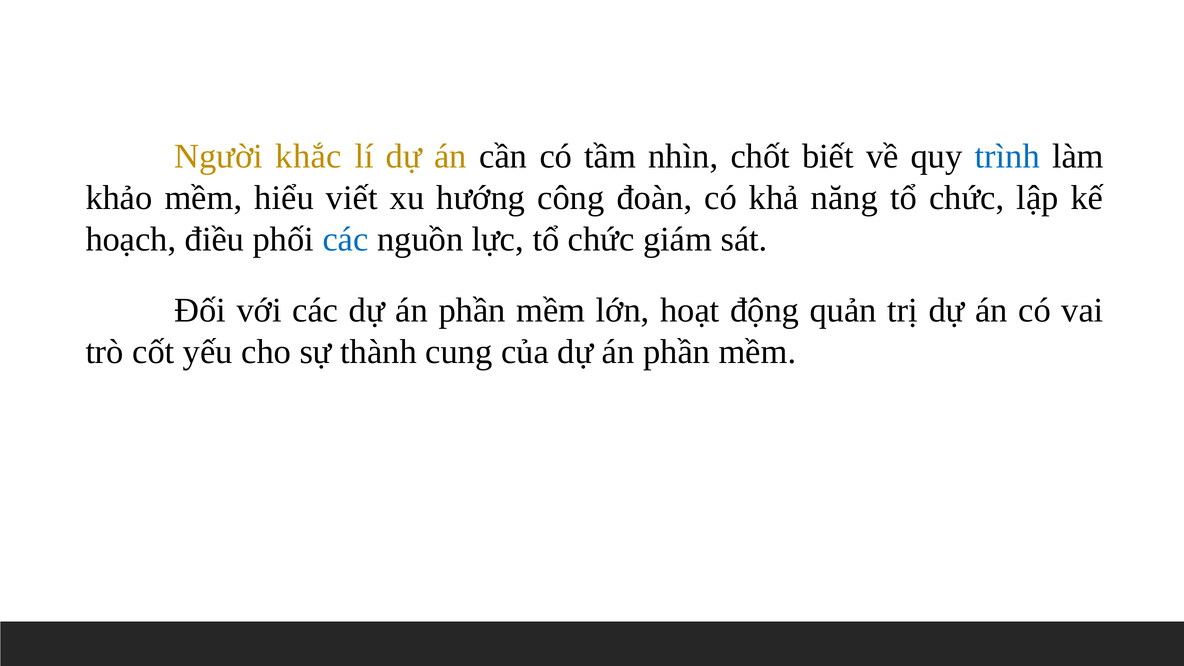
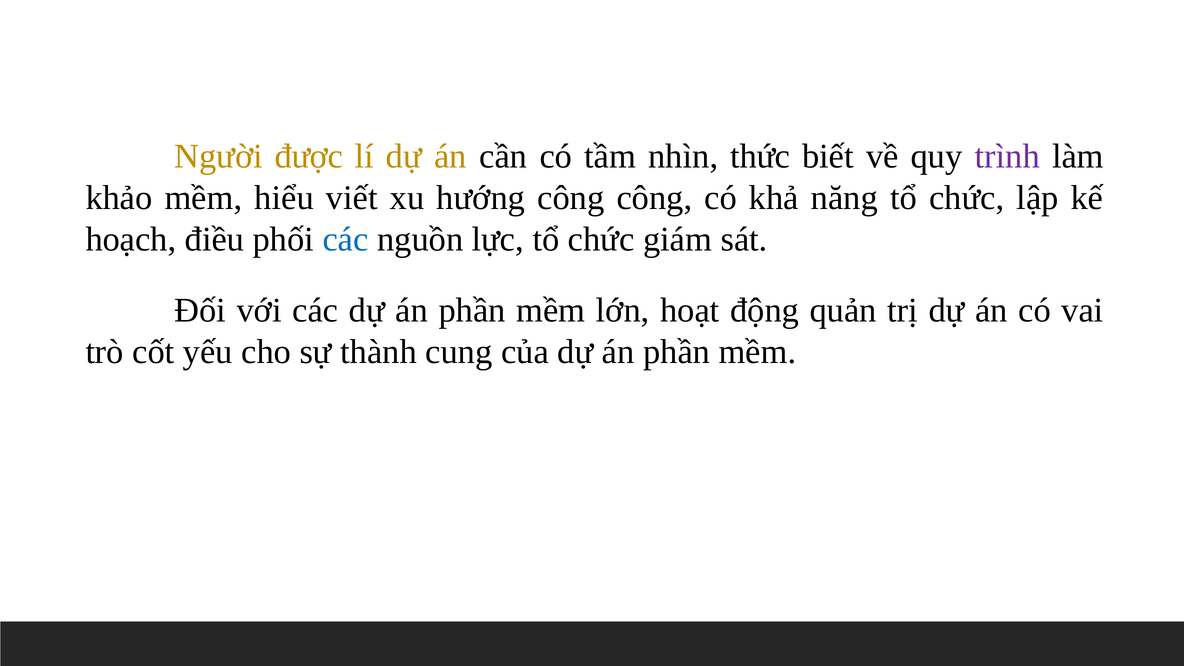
khắc: khắc -> được (309, 157)
chốt: chốt -> thức (760, 157)
trình colour: blue -> purple (1007, 157)
công đoàn: đoàn -> công (654, 198)
